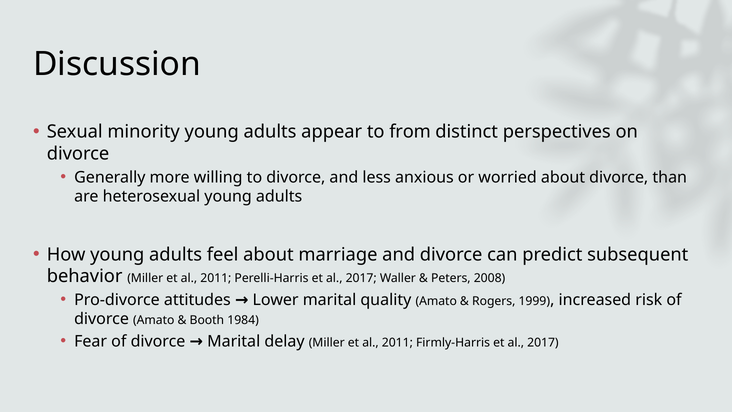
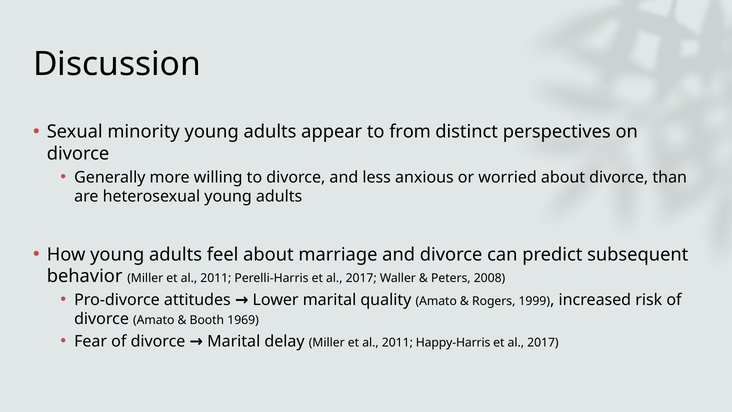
1984: 1984 -> 1969 (243, 320)
Firmly-Harris: Firmly-Harris -> Happy-Harris (453, 343)
